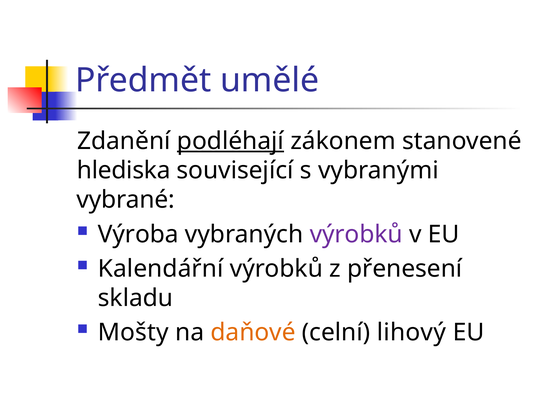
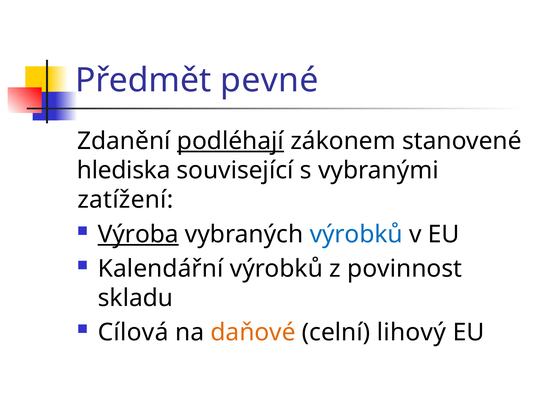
umělé: umělé -> pevné (269, 81)
vybrané: vybrané -> zatížení (125, 200)
Výroba underline: none -> present (138, 235)
výrobků colour: purple -> blue (356, 235)
přenesení: přenesení -> povinnost (405, 269)
Mošty: Mošty -> Cílová (133, 333)
